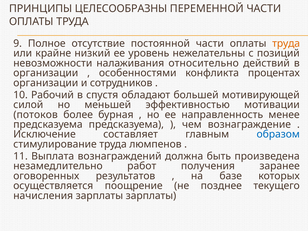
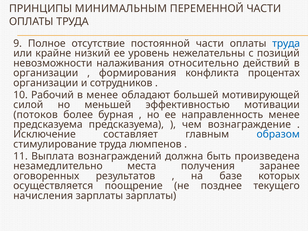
ЦЕЛЕСООБРАЗНЫ: ЦЕЛЕСООБРАЗНЫ -> МИНИМАЛЬНЫМ (121, 9)
труда colour: orange -> blue (286, 43)
особенностями: особенностями -> формирования (138, 73)
в спустя: спустя -> менее (102, 95)
работ: работ -> места (142, 166)
